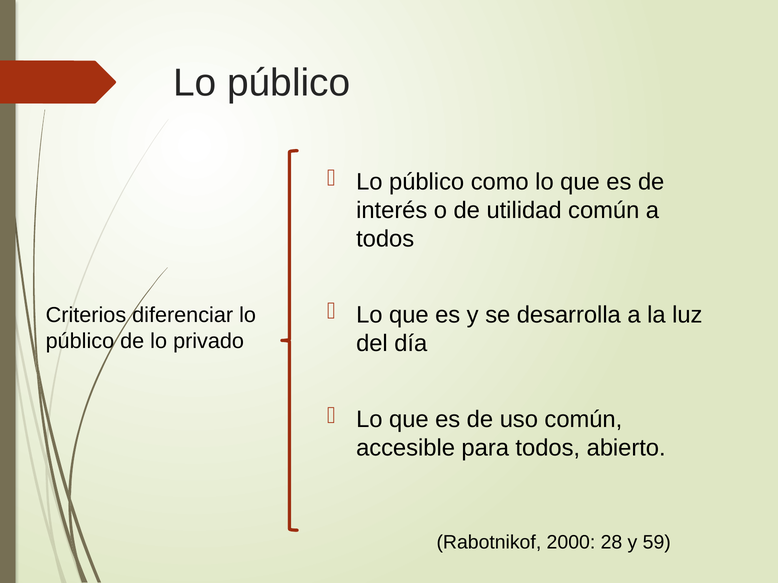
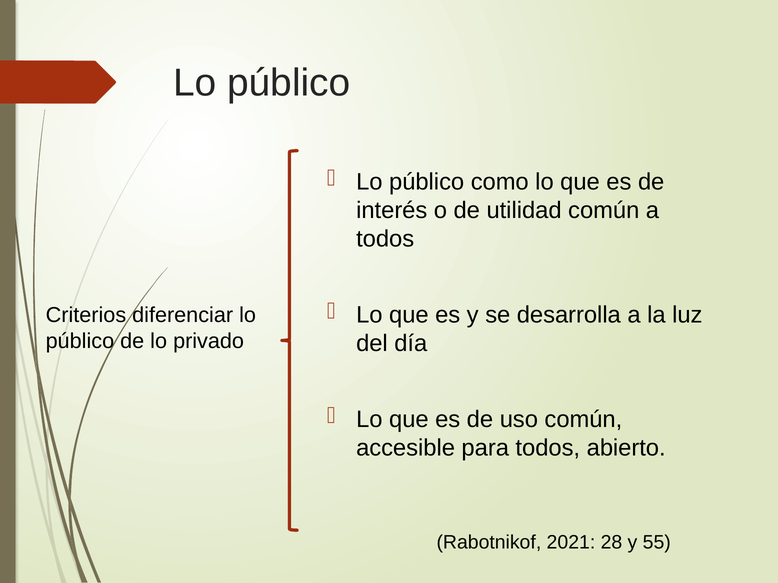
2000: 2000 -> 2021 (571, 543)
59: 59 -> 55 (657, 543)
